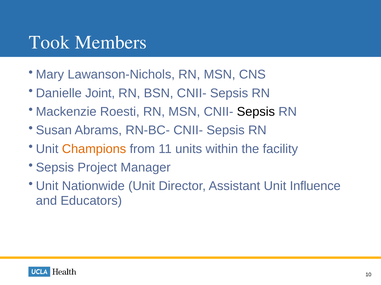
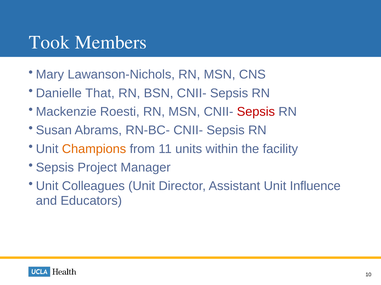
Joint: Joint -> That (100, 93)
Sepsis colour: black -> red (256, 112)
Nationwide: Nationwide -> Colleagues (93, 186)
